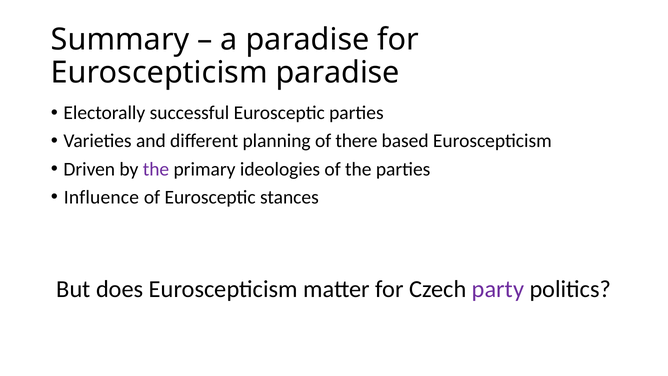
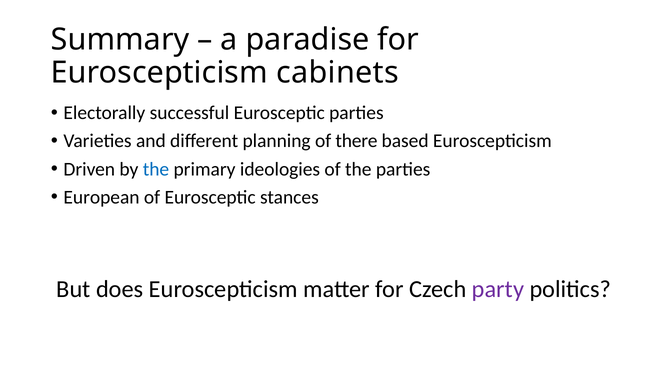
Euroscepticism paradise: paradise -> cabinets (338, 73)
the colour: purple -> blue (156, 169)
Influence: Influence -> European (101, 197)
